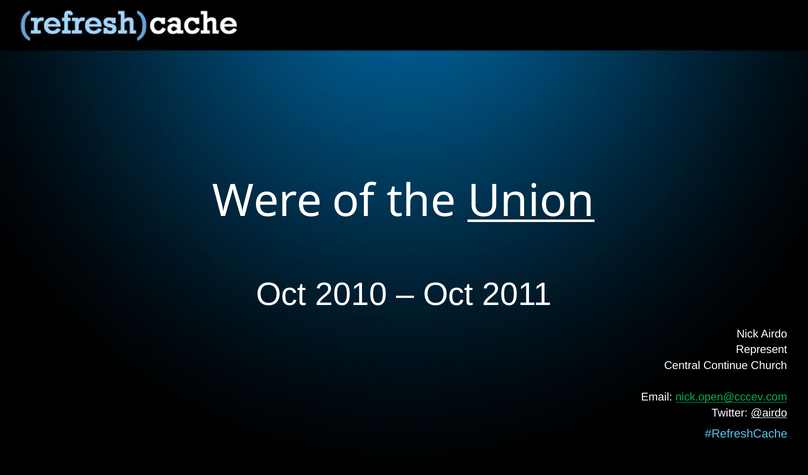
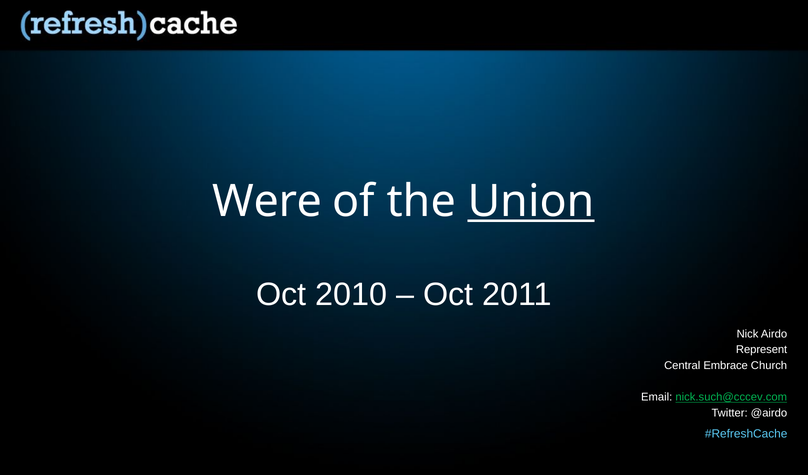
Continue: Continue -> Embrace (726, 366)
nick.open@cccev.com: nick.open@cccev.com -> nick.such@cccev.com (731, 397)
@airdo underline: present -> none (769, 413)
